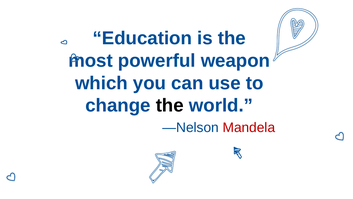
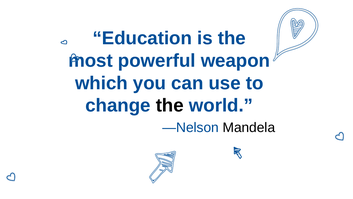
Mandela colour: red -> black (249, 127)
